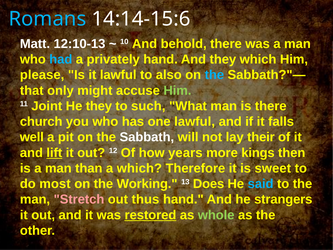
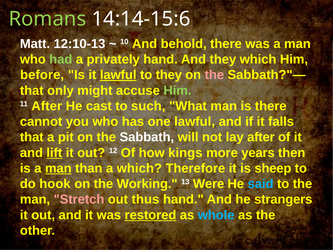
Romans colour: light blue -> light green (47, 19)
had colour: light blue -> light green (61, 59)
please: please -> before (42, 75)
lawful underline: none -> present (118, 75)
to also: also -> they (169, 75)
the colour: light blue -> pink (214, 75)
11 Joint: Joint -> After (47, 106)
He they: they -> cast (99, 106)
church: church -> cannot (41, 122)
well: well -> that (32, 137)
lay their: their -> after (261, 137)
years: years -> kings (185, 153)
kings: kings -> years (258, 153)
man underline: none -> present (58, 168)
sweet: sweet -> sheep (273, 168)
most: most -> hook (55, 184)
Does: Does -> Were (209, 184)
whole colour: light green -> light blue (216, 215)
